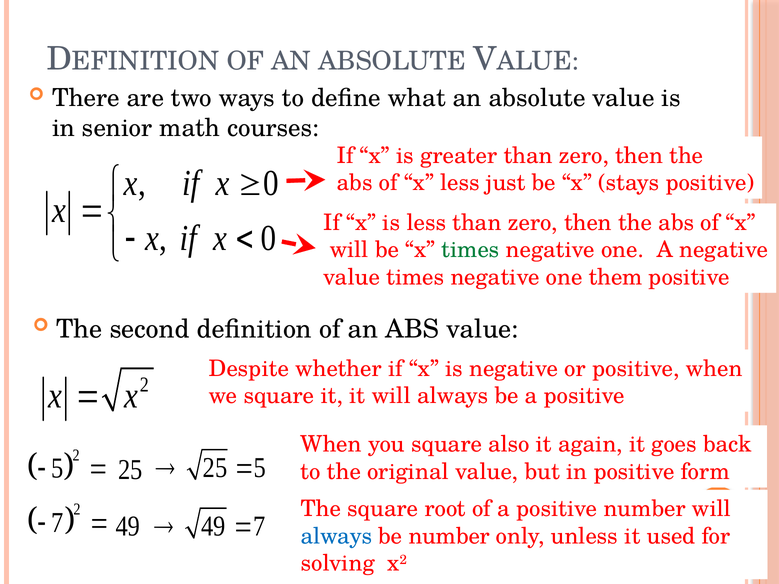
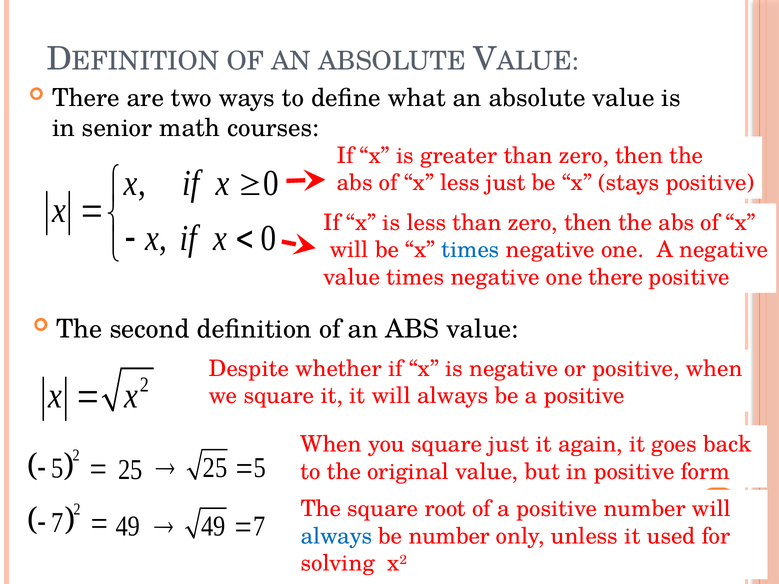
times colour: green -> blue (470, 250)
one them: them -> there (616, 277)
square also: also -> just (509, 445)
